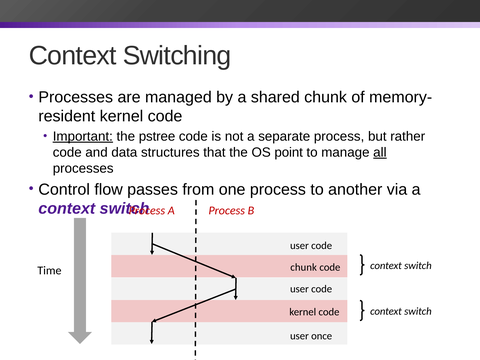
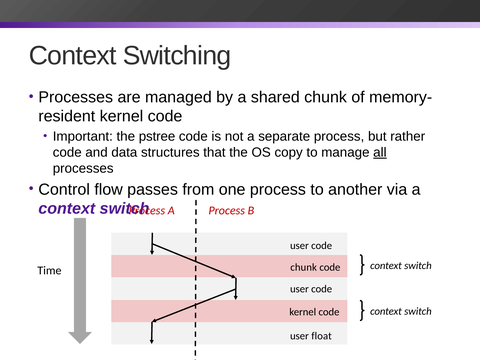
Important underline: present -> none (83, 136)
point: point -> copy (289, 152)
once: once -> float (322, 336)
